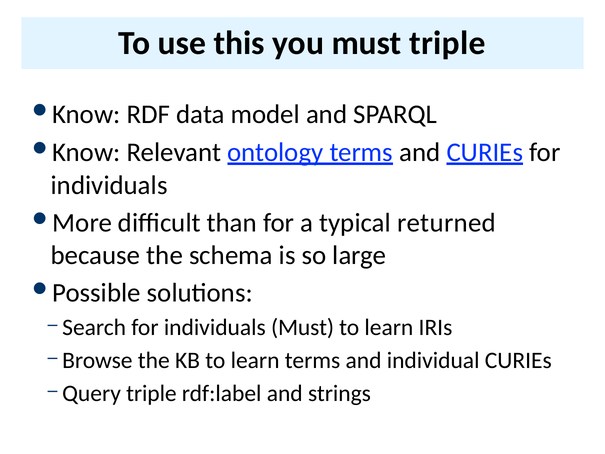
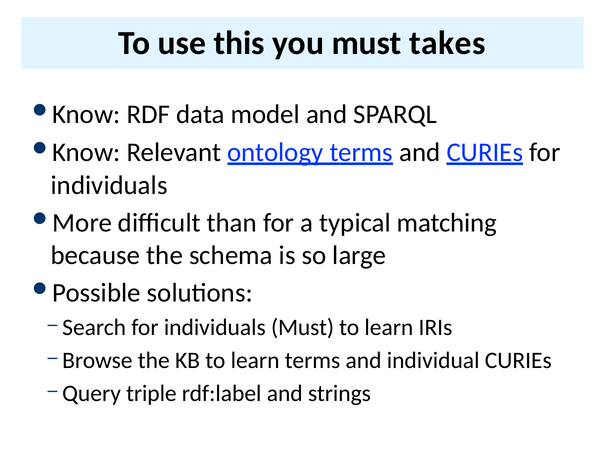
must triple: triple -> takes (447, 43)
returned: returned -> matching (447, 223)
